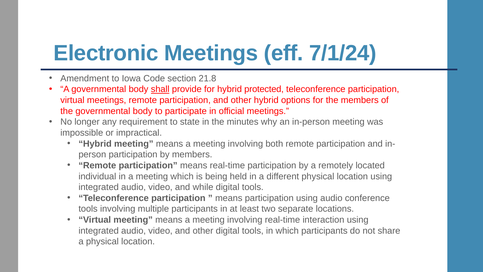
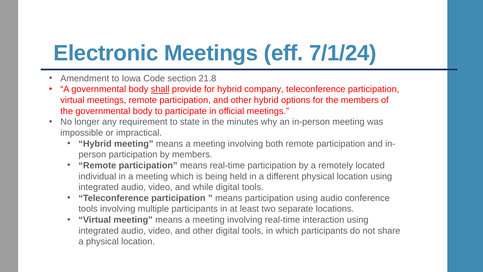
protected: protected -> company (264, 89)
